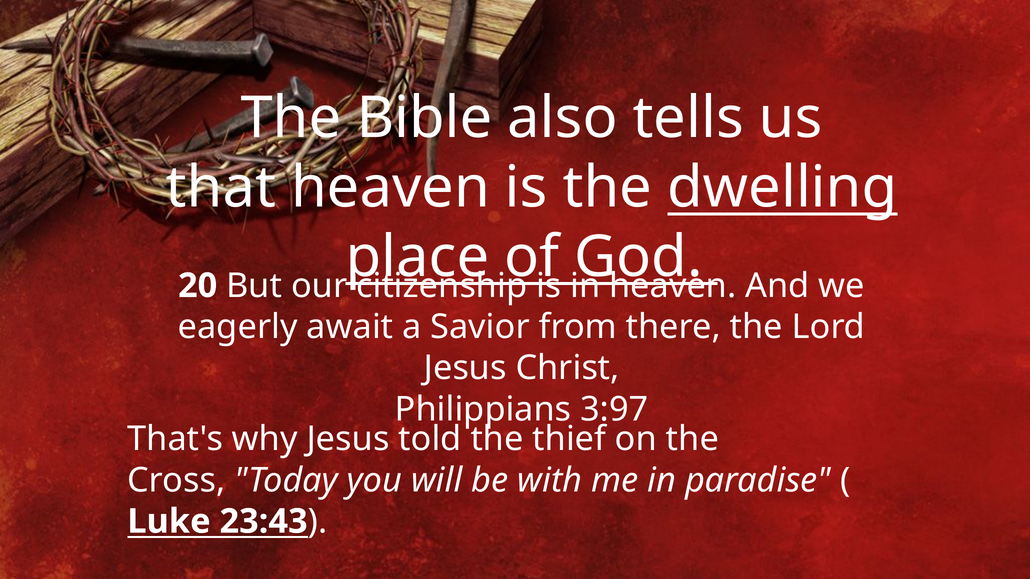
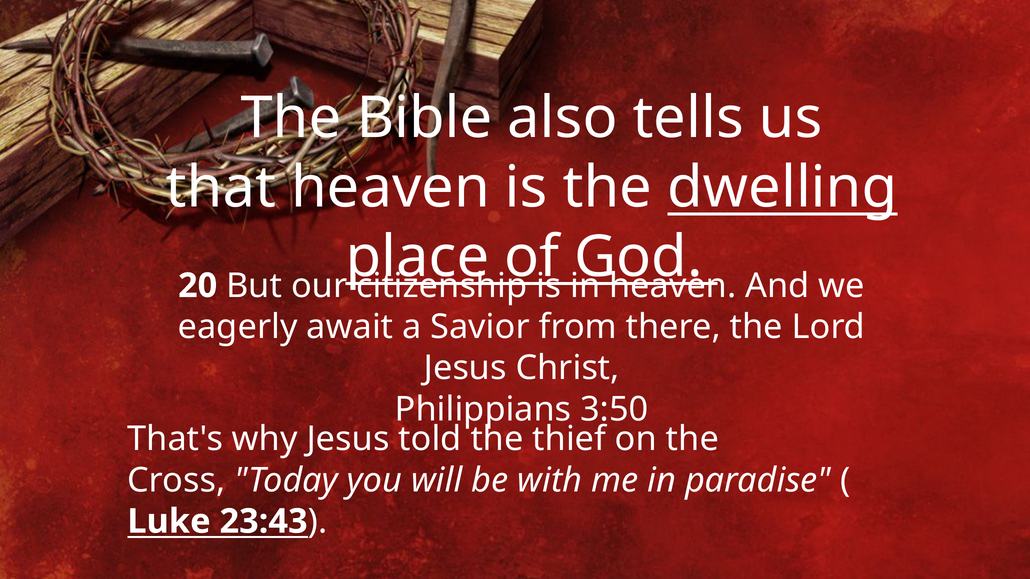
3:97: 3:97 -> 3:50 (614, 409)
